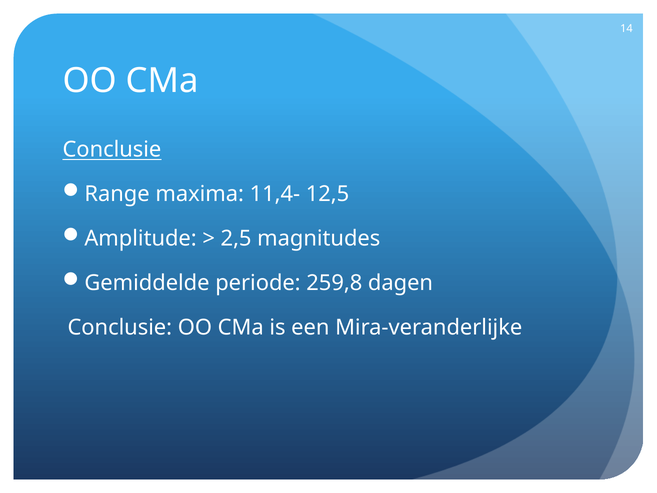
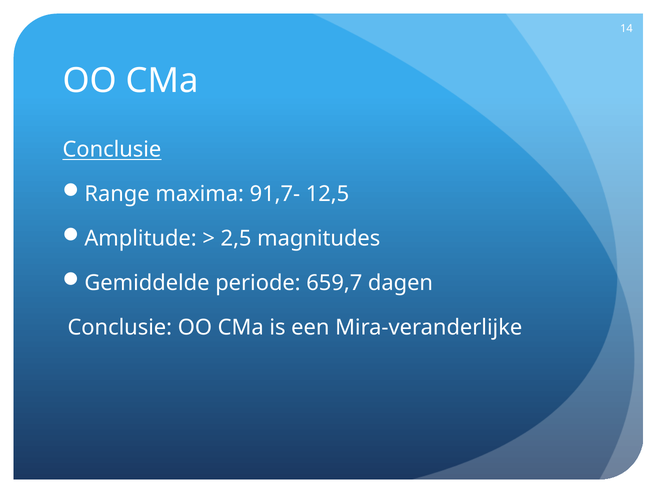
11,4-: 11,4- -> 91,7- (275, 194)
259,8: 259,8 -> 659,7 (334, 283)
